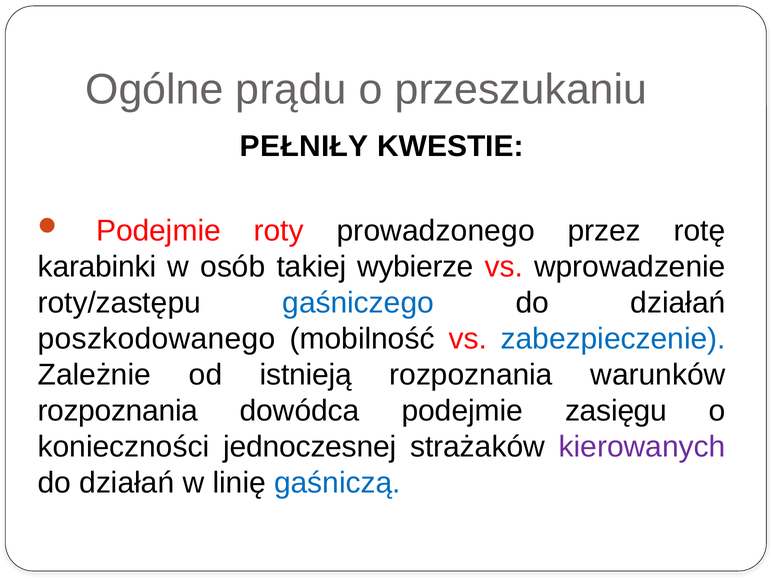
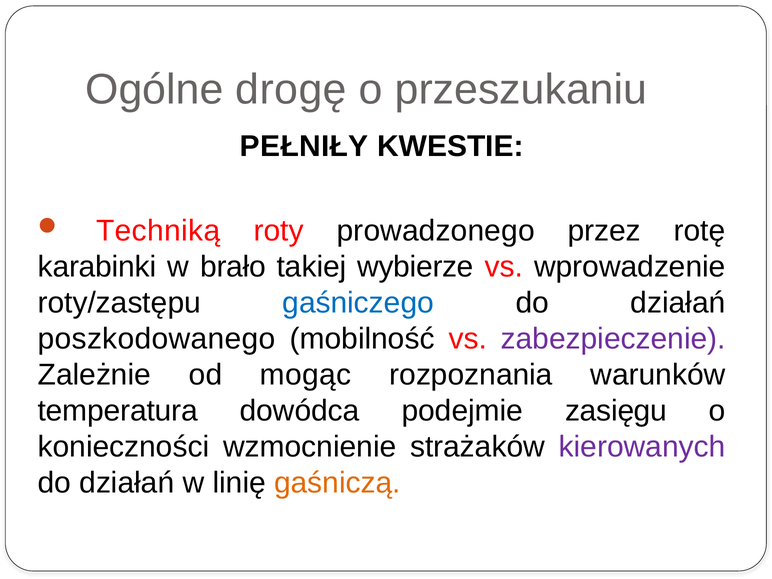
prądu: prądu -> drogę (291, 89)
Podejmie: Podejmie -> Techniką (158, 231)
osób: osób -> brało (233, 267)
zabezpieczenie colour: blue -> purple (613, 339)
istnieją: istnieją -> mogąc (306, 375)
rozpoznania: rozpoznania -> temperatura (118, 411)
jednoczesnej: jednoczesnej -> wzmocnienie (310, 447)
gaśniczą colour: blue -> orange (337, 483)
